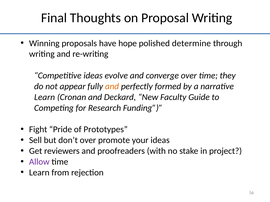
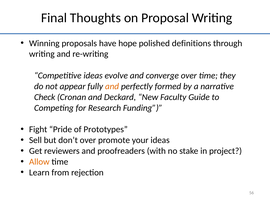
determine: determine -> definitions (191, 43)
Learn: Learn -> Check (45, 97)
Allow colour: purple -> orange (39, 162)
